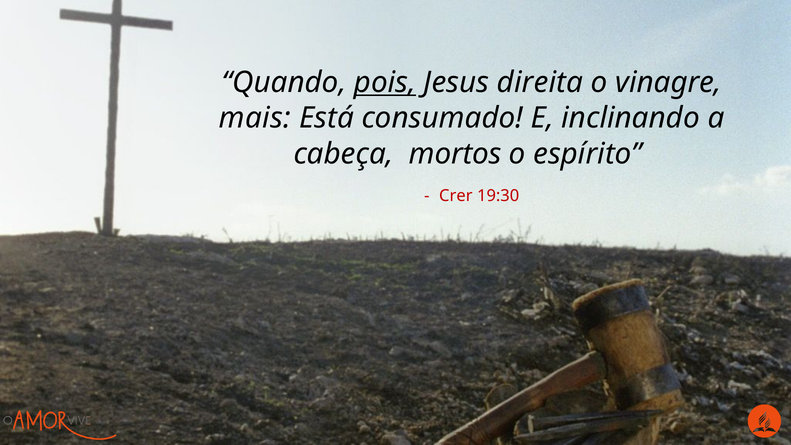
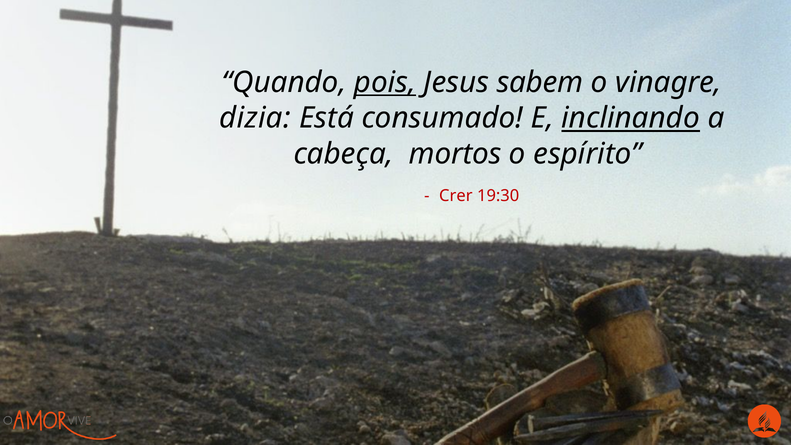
direita: direita -> sabem (540, 83)
mais: mais -> dizia (255, 118)
inclinando underline: none -> present (631, 118)
